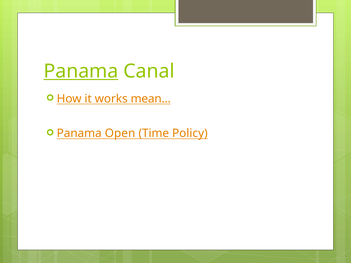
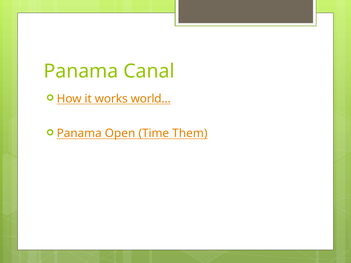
Panama underline: present -> none (81, 71)
mean…: mean… -> world… (151, 99)
Policy: Policy -> Them (190, 133)
